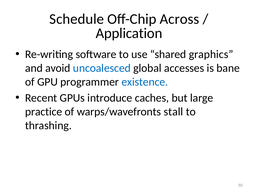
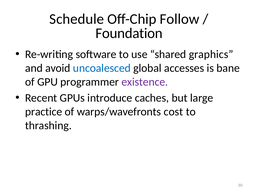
Across: Across -> Follow (180, 19)
Application: Application -> Foundation (129, 33)
existence colour: blue -> purple (145, 82)
stall: stall -> cost (173, 111)
